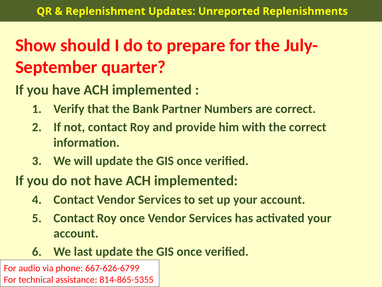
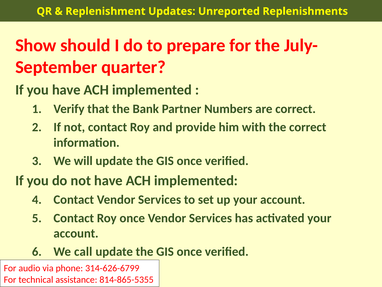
last: last -> call (83, 251)
667-626-6799: 667-626-6799 -> 314-626-6799 (112, 268)
